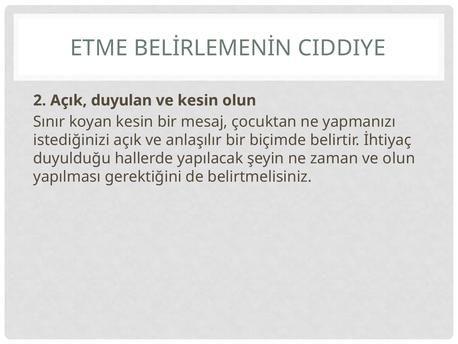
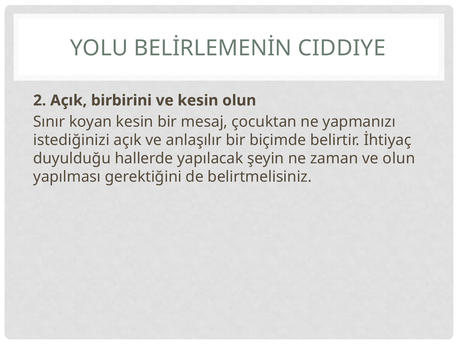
ETME: ETME -> YOLU (99, 48)
duyulan: duyulan -> birbirini (121, 100)
